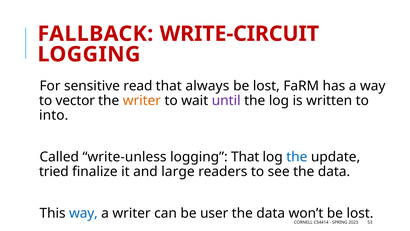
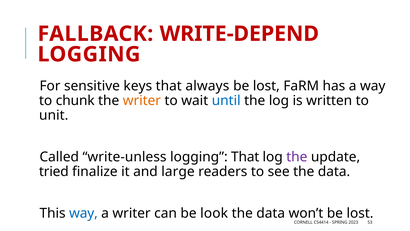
WRITE-CIRCUIT: WRITE-CIRCUIT -> WRITE-DEPEND (239, 34)
read: read -> keys (138, 86)
vector: vector -> chunk (75, 100)
until colour: purple -> blue (226, 100)
into: into -> unit (54, 115)
the colour: blue -> purple (297, 157)
user: user -> look (214, 213)
